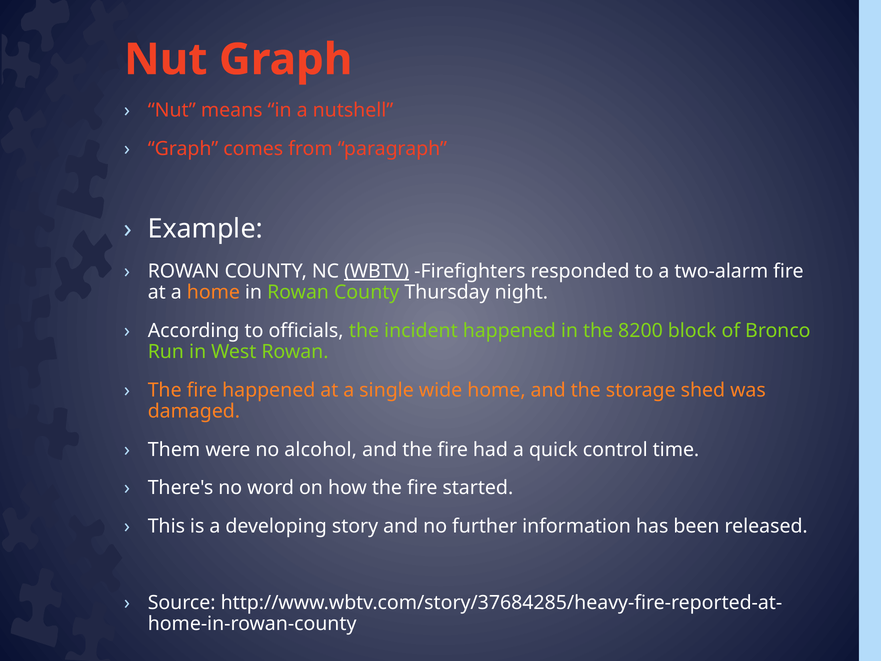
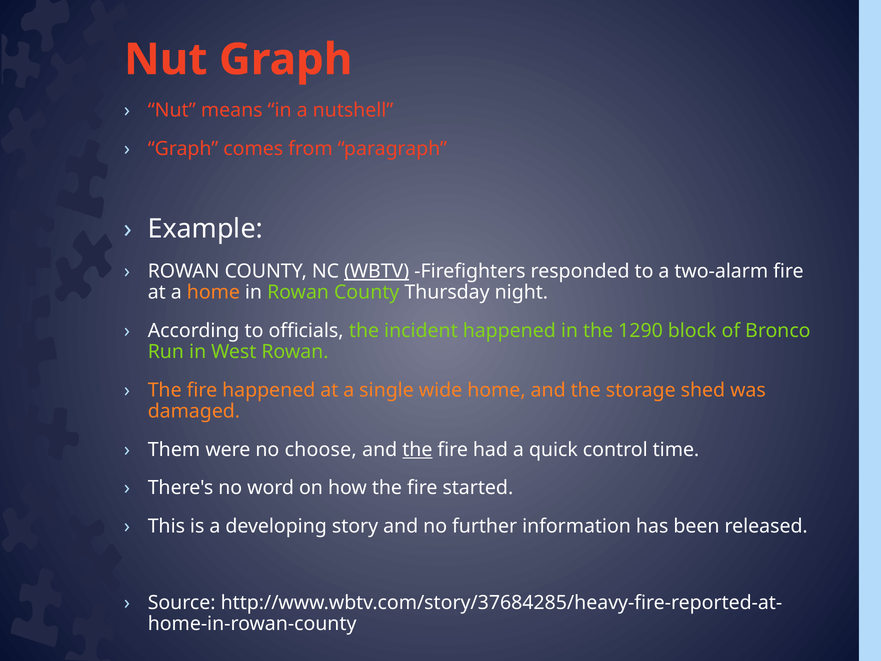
8200: 8200 -> 1290 (641, 331)
alcohol: alcohol -> choose (321, 449)
the underline: none -> present (417, 449)
